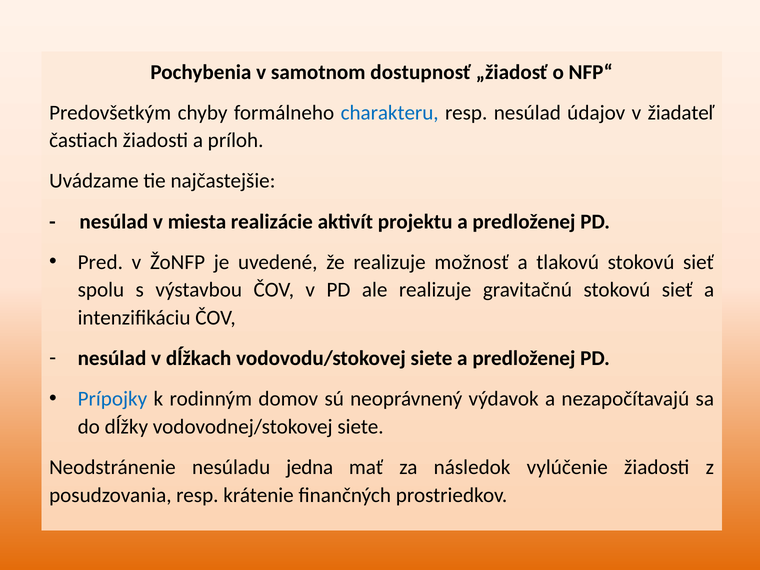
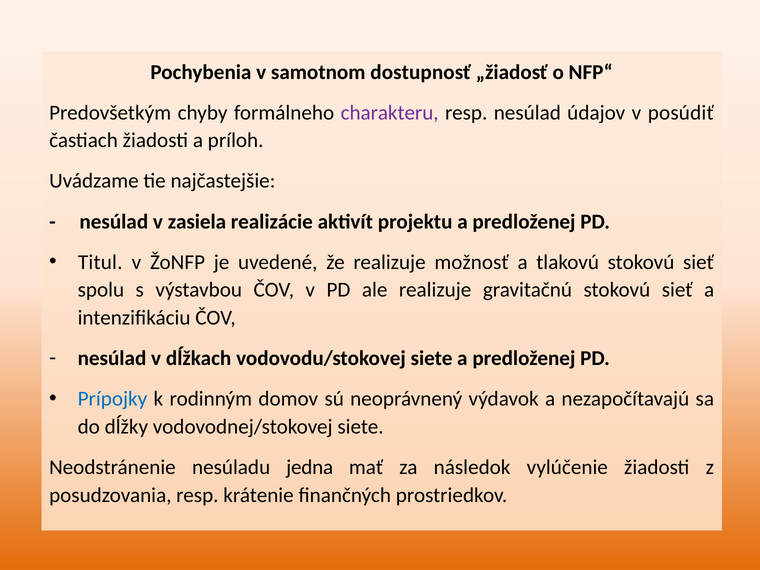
charakteru colour: blue -> purple (390, 113)
žiadateľ: žiadateľ -> posúdiť (681, 113)
miesta: miesta -> zasiela (197, 222)
Pred: Pred -> Titul (100, 262)
